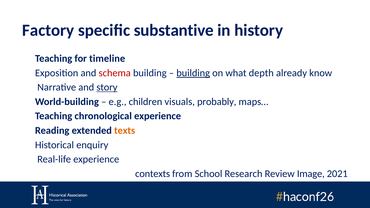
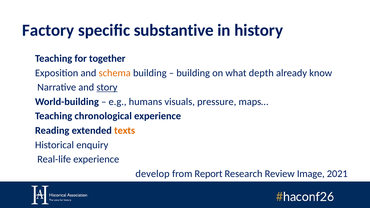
timeline: timeline -> together (107, 59)
schema colour: red -> orange (115, 73)
building underline: present -> none (193, 73)
children: children -> humans (145, 102)
probably: probably -> pressure (217, 102)
contexts: contexts -> develop (153, 174)
School: School -> Report (209, 174)
